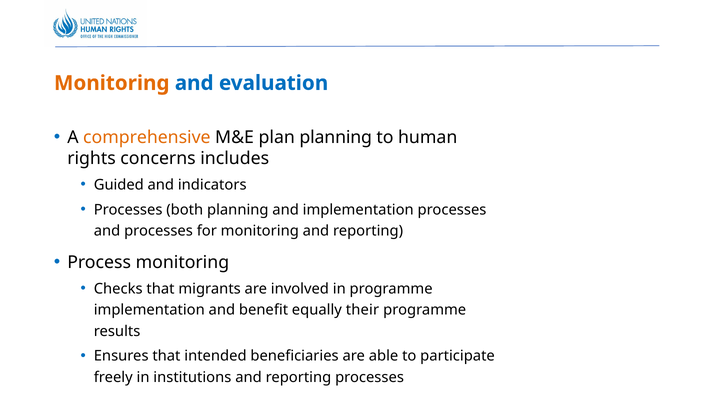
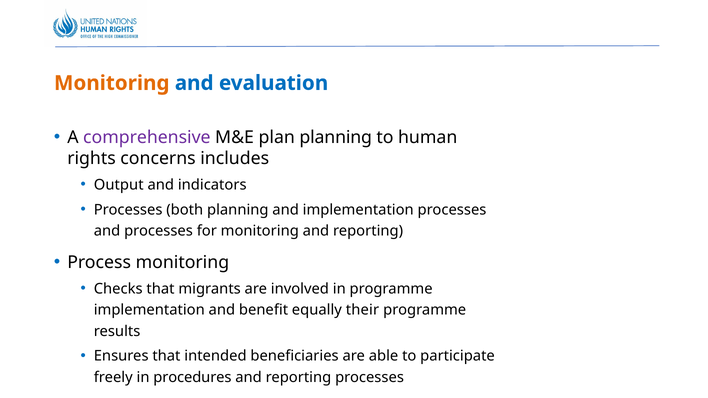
comprehensive colour: orange -> purple (147, 137)
Guided: Guided -> Output (119, 185)
institutions: institutions -> procedures (192, 378)
